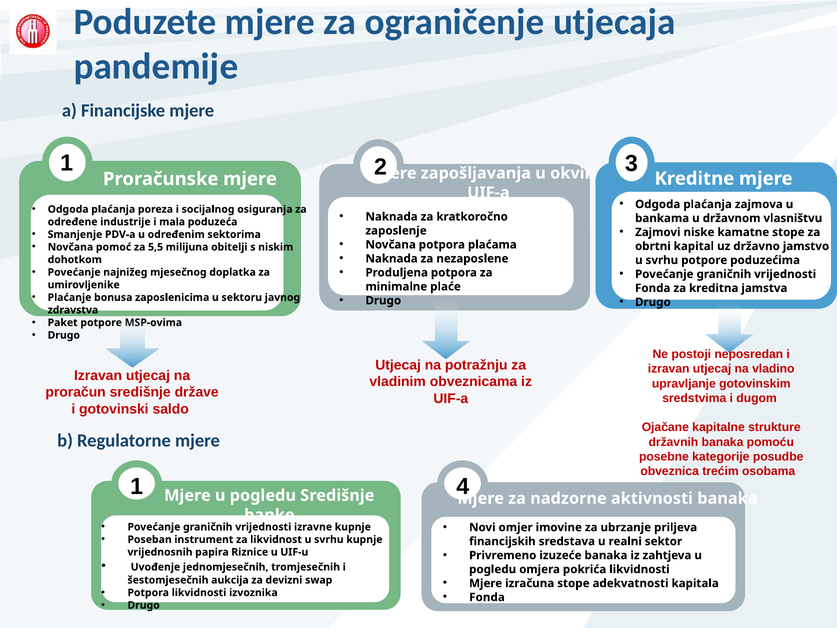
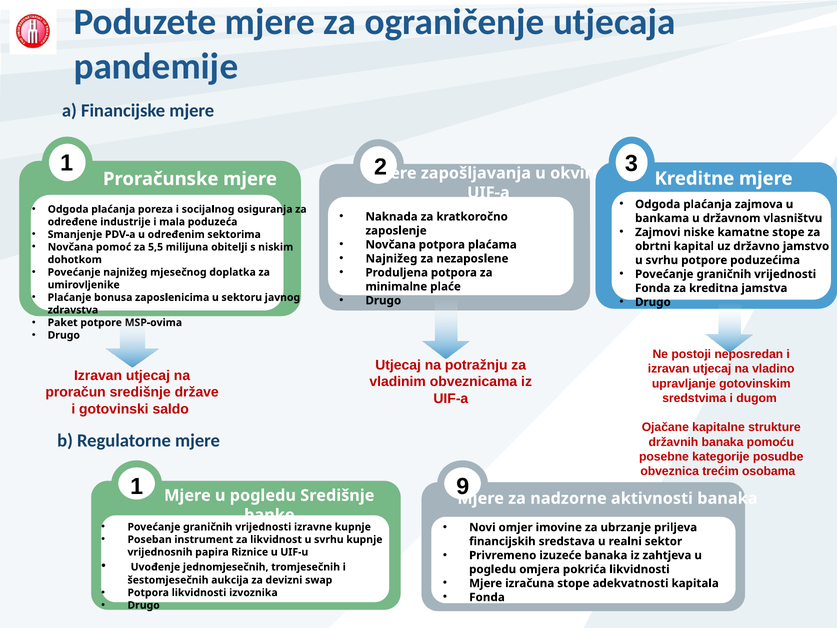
Naknada: Naknada -> Najnižeg (392, 258)
4: 4 -> 9 (463, 486)
